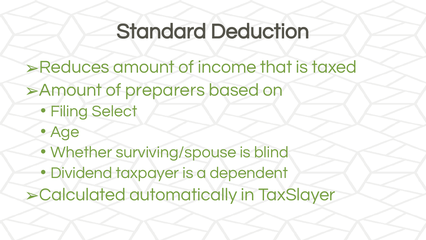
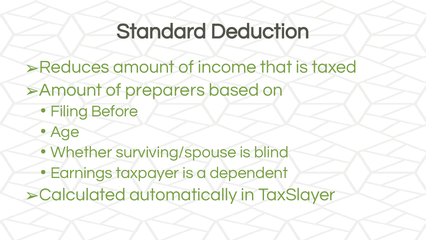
Select: Select -> Before (115, 111)
Dividend: Dividend -> Earnings (81, 172)
